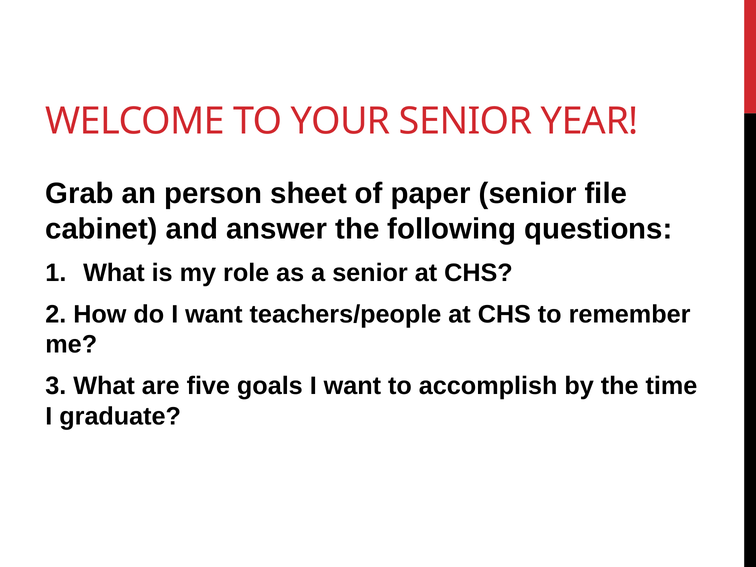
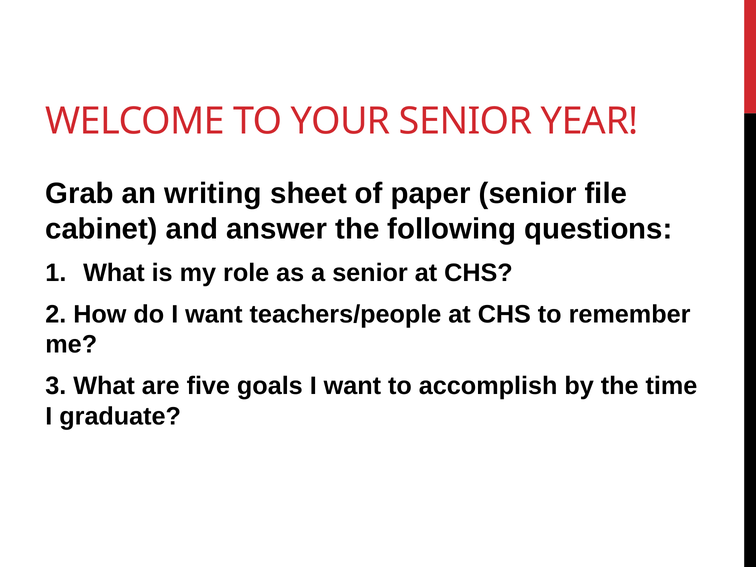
person: person -> writing (213, 194)
